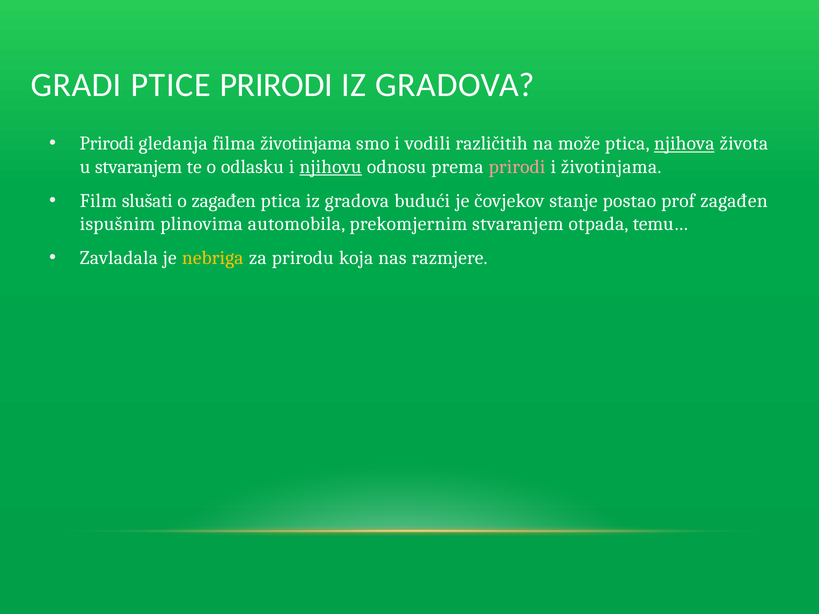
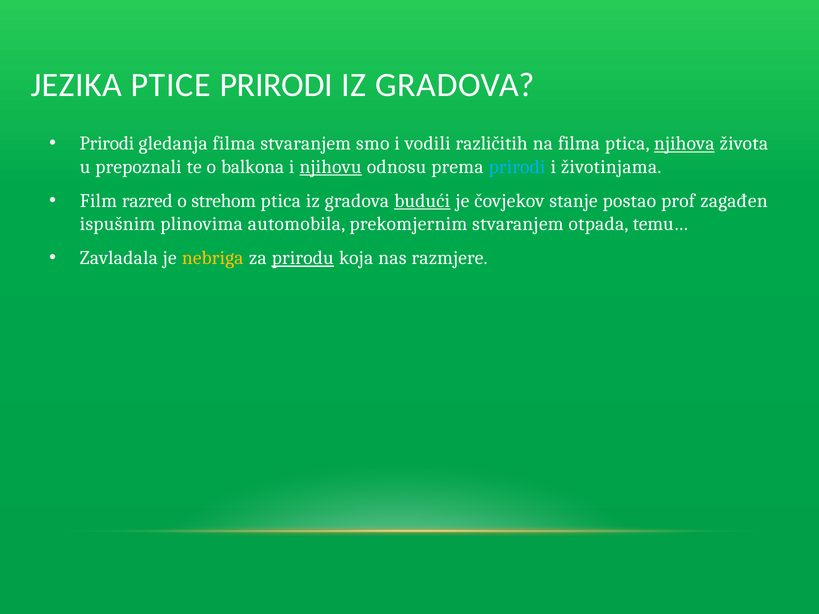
GRADI: GRADI -> JEZIKA (76, 85)
filma životinjama: životinjama -> stvaranjem (306, 144)
na može: može -> filma (579, 144)
u stvaranjem: stvaranjem -> prepoznali (138, 167)
odlasku: odlasku -> balkona (253, 167)
prirodi colour: pink -> light blue (517, 167)
slušati: slušati -> razred (147, 201)
o zagađen: zagađen -> strehom (224, 201)
budući underline: none -> present (422, 201)
prirodu underline: none -> present (303, 258)
